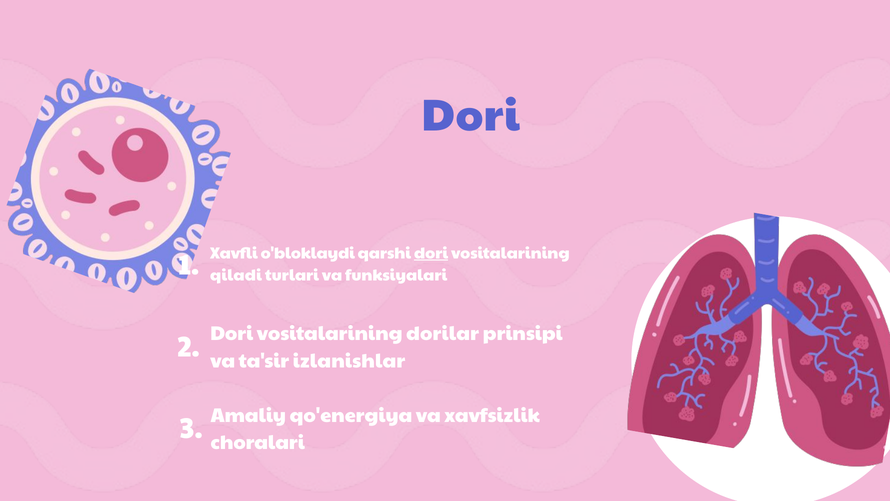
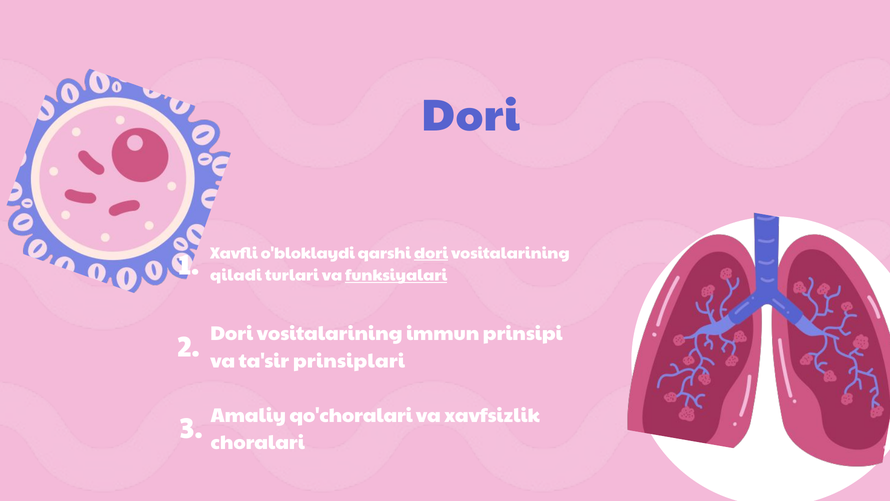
funksiyalari underline: none -> present (396, 275)
dorilar: dorilar -> immun (443, 334)
izlanishlar: izlanishlar -> prinsiplari (349, 361)
qo'energiya: qo'energiya -> qo'choralari (351, 415)
